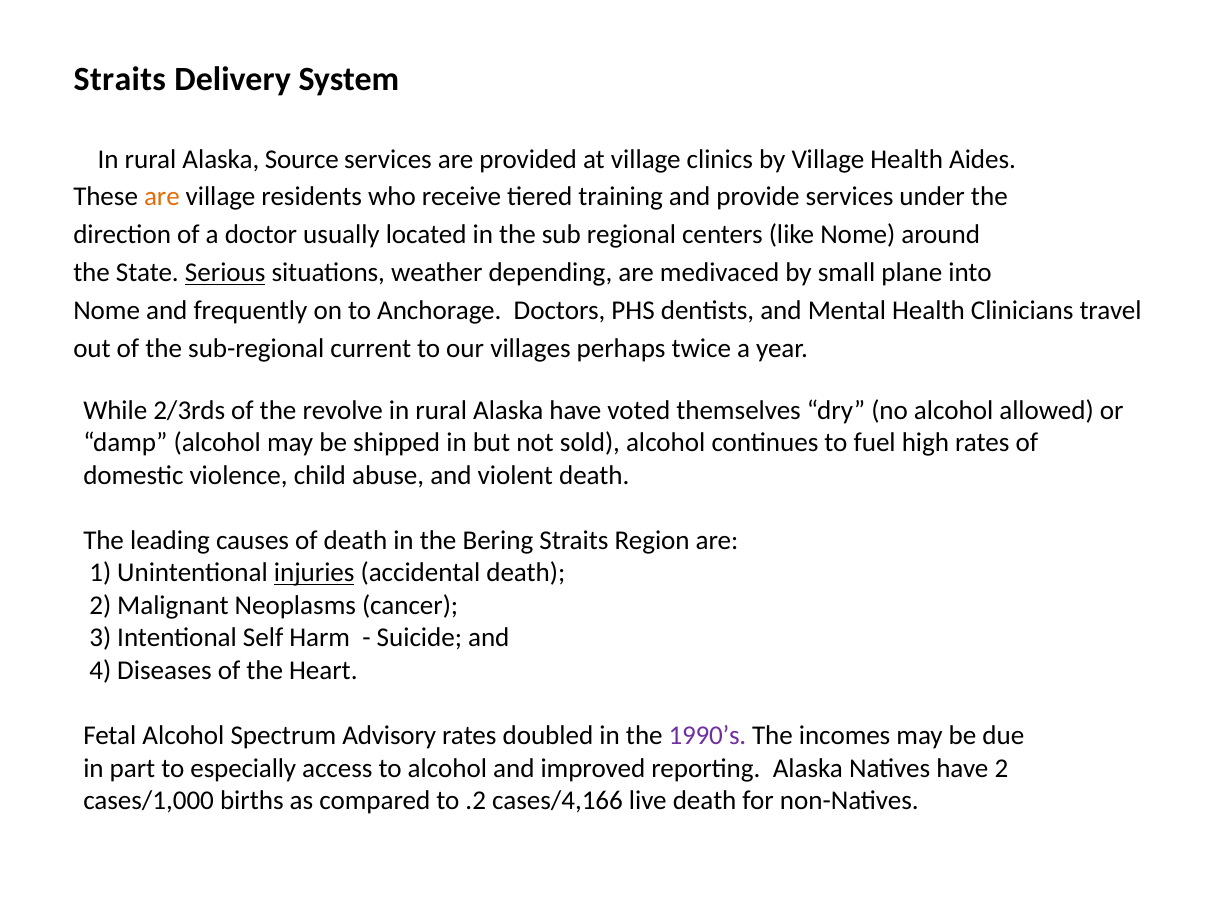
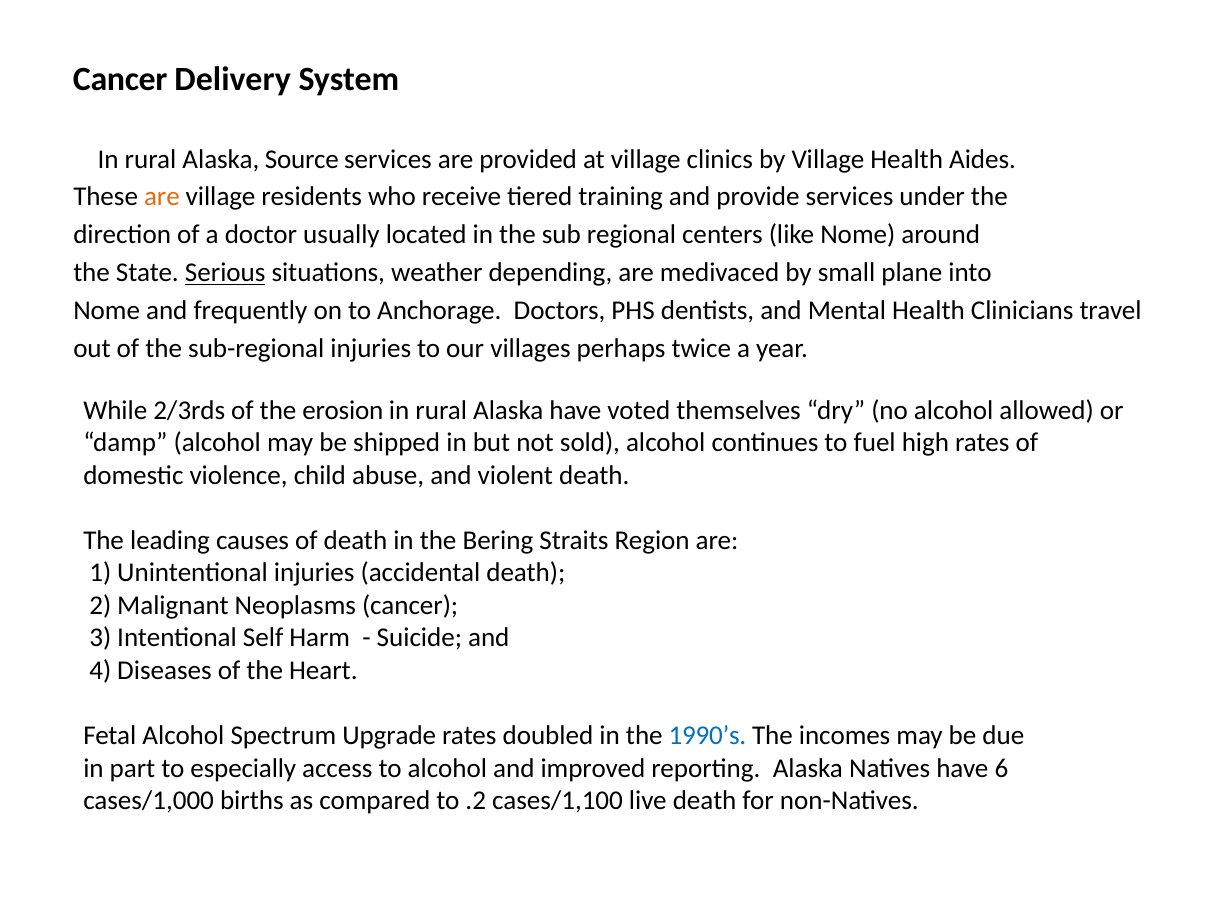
Straits: Straits -> Cancer (120, 80)
sub-regional current: current -> injuries (371, 349)
revolve: revolve -> erosion (343, 411)
injuries underline: present -> none (314, 573)
Advisory: Advisory -> Upgrade (389, 736)
1990’s colour: purple -> blue (707, 736)
have 2: 2 -> 6 (1001, 769)
cases/4,166: cases/4,166 -> cases/1,100 (557, 801)
